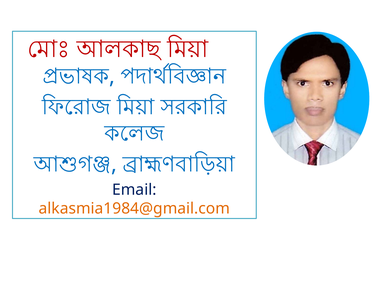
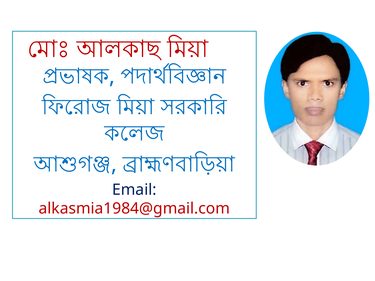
alkasmia1984@gmail.com colour: orange -> red (134, 209)
